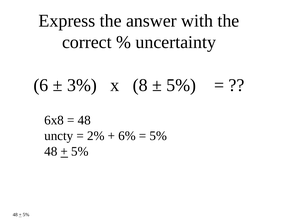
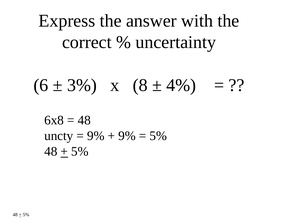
5%: 5% -> 4% (181, 85)
2%: 2% -> 9% (96, 136)
6%: 6% -> 9% (127, 136)
